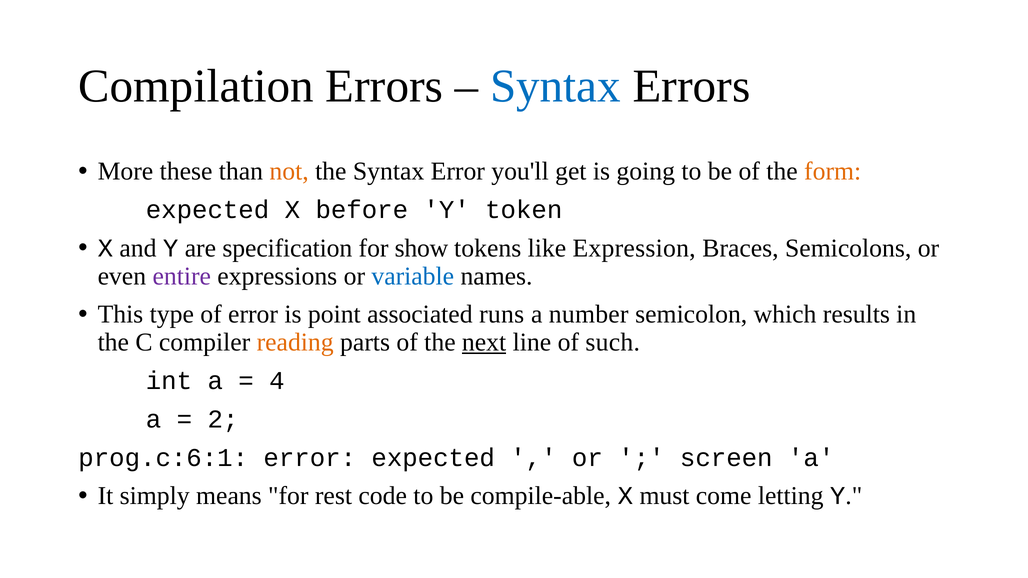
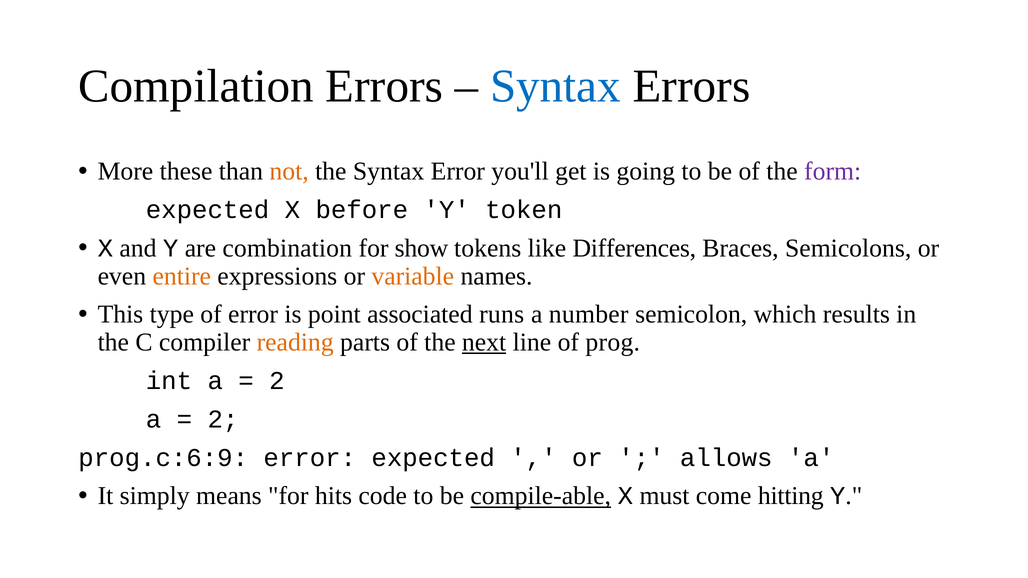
form colour: orange -> purple (833, 172)
specification: specification -> combination (287, 248)
Expression: Expression -> Differences (634, 248)
entire colour: purple -> orange (182, 276)
variable colour: blue -> orange (413, 276)
such: such -> prog (613, 342)
4: 4 -> 2 (277, 381)
prog.c:6:1: prog.c:6:1 -> prog.c:6:9 (163, 458)
screen: screen -> allows (726, 458)
rest: rest -> hits (333, 496)
compile-able underline: none -> present (541, 496)
letting: letting -> hitting (791, 496)
